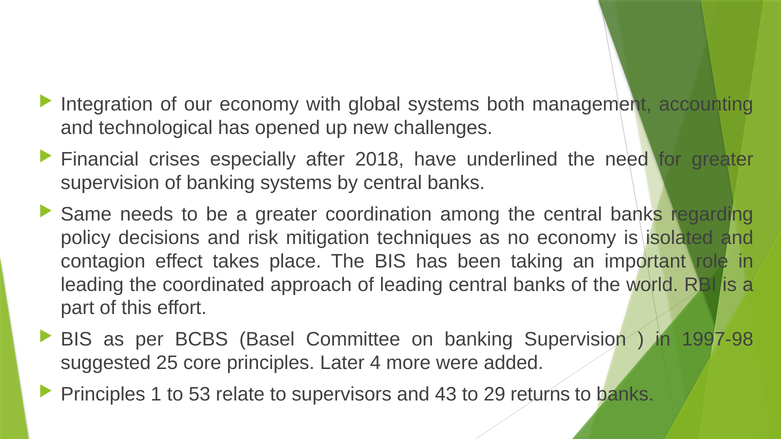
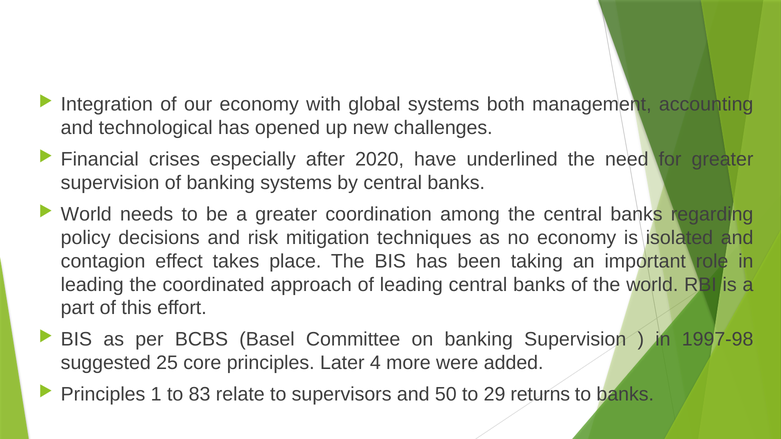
2018: 2018 -> 2020 (380, 159)
Same: Same -> World (86, 214)
53: 53 -> 83 (200, 395)
43: 43 -> 50 (446, 395)
